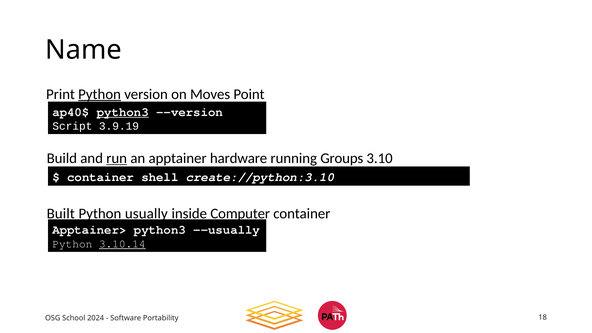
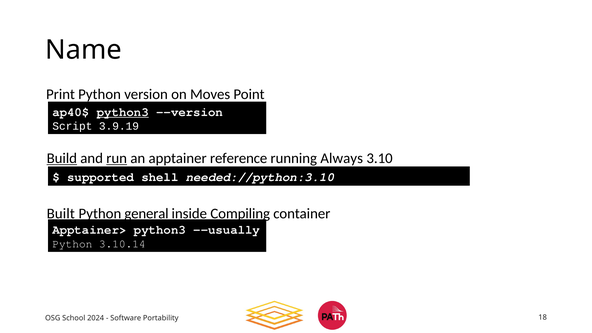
Python underline: present -> none (100, 94)
Build underline: none -> present (62, 158)
hardware: hardware -> reference (239, 158)
Groups: Groups -> Always (342, 158)
container: container -> supported (101, 177)
create://python:3.10: create://python:3.10 -> needed://python:3.10 (260, 177)
usually: usually -> general (147, 214)
Computer: Computer -> Compiling (240, 214)
3.10.14 underline: present -> none (122, 244)
